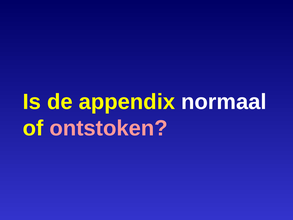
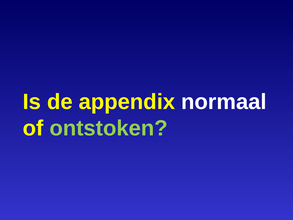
ontstoken colour: pink -> light green (109, 128)
